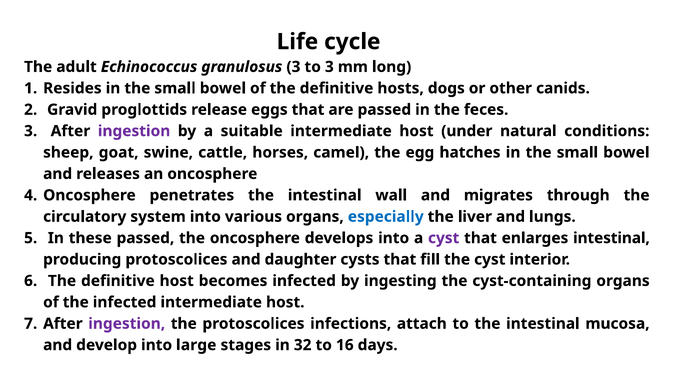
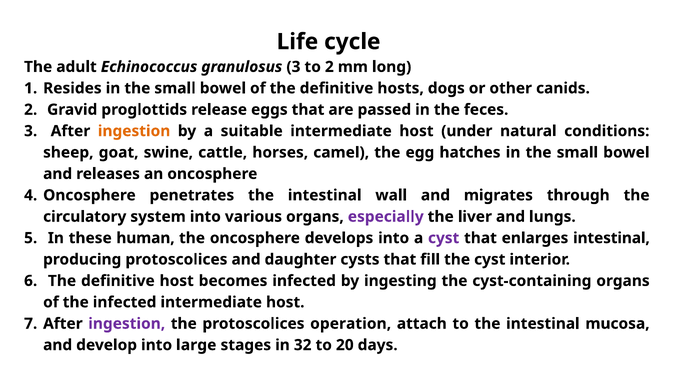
to 3: 3 -> 2 (329, 67)
ingestion colour: purple -> orange (134, 131)
especially colour: blue -> purple (386, 217)
these passed: passed -> human (145, 238)
infections: infections -> operation (351, 323)
16: 16 -> 20 (345, 345)
